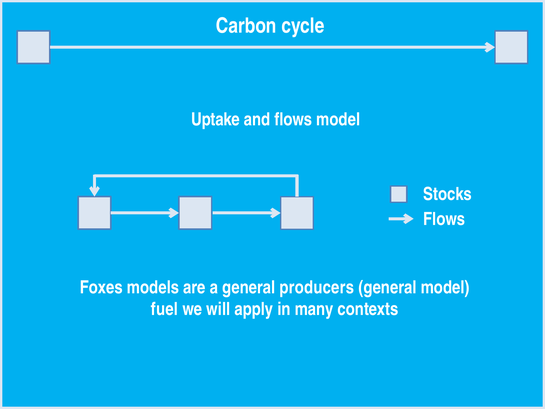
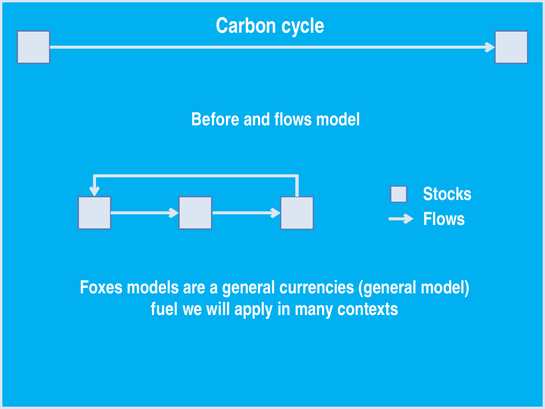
Uptake: Uptake -> Before (215, 119)
producers: producers -> currencies (317, 287)
